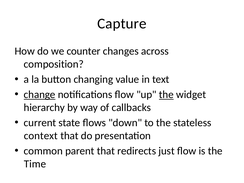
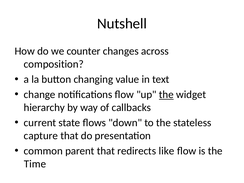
Capture: Capture -> Nutshell (122, 24)
change underline: present -> none (40, 95)
context: context -> capture (41, 136)
just: just -> like (167, 151)
